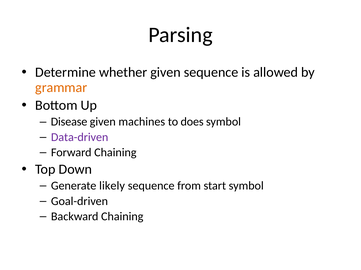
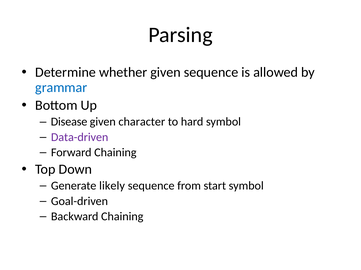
grammar colour: orange -> blue (61, 88)
machines: machines -> character (142, 122)
does: does -> hard (192, 122)
